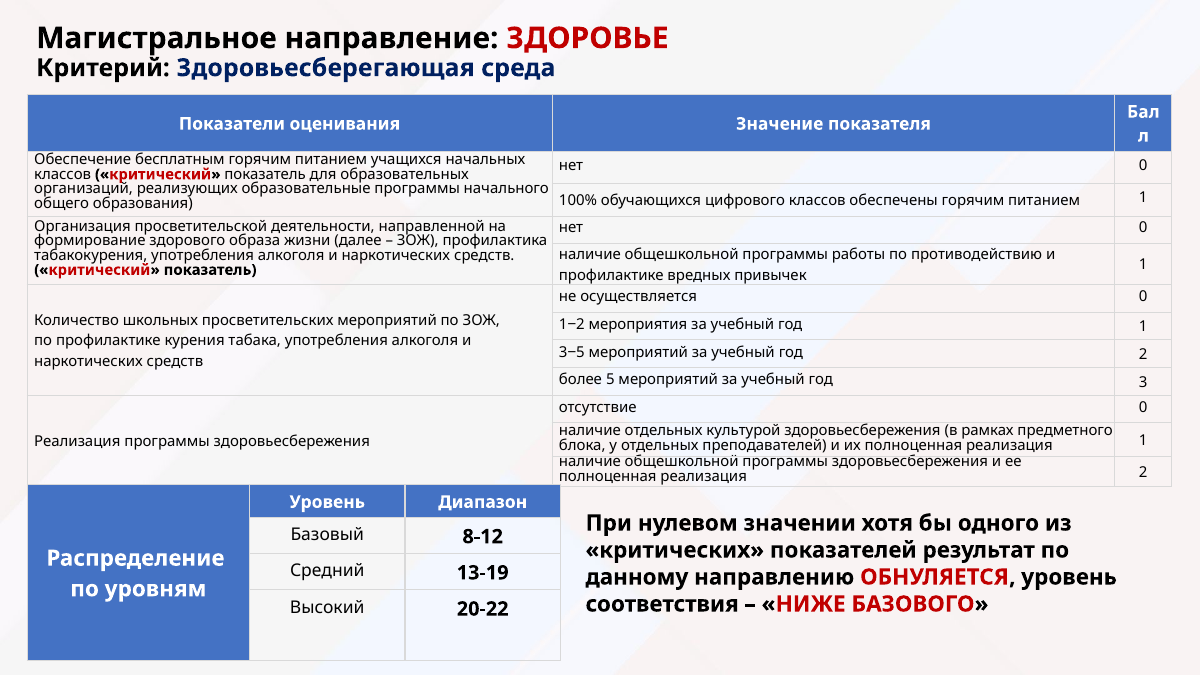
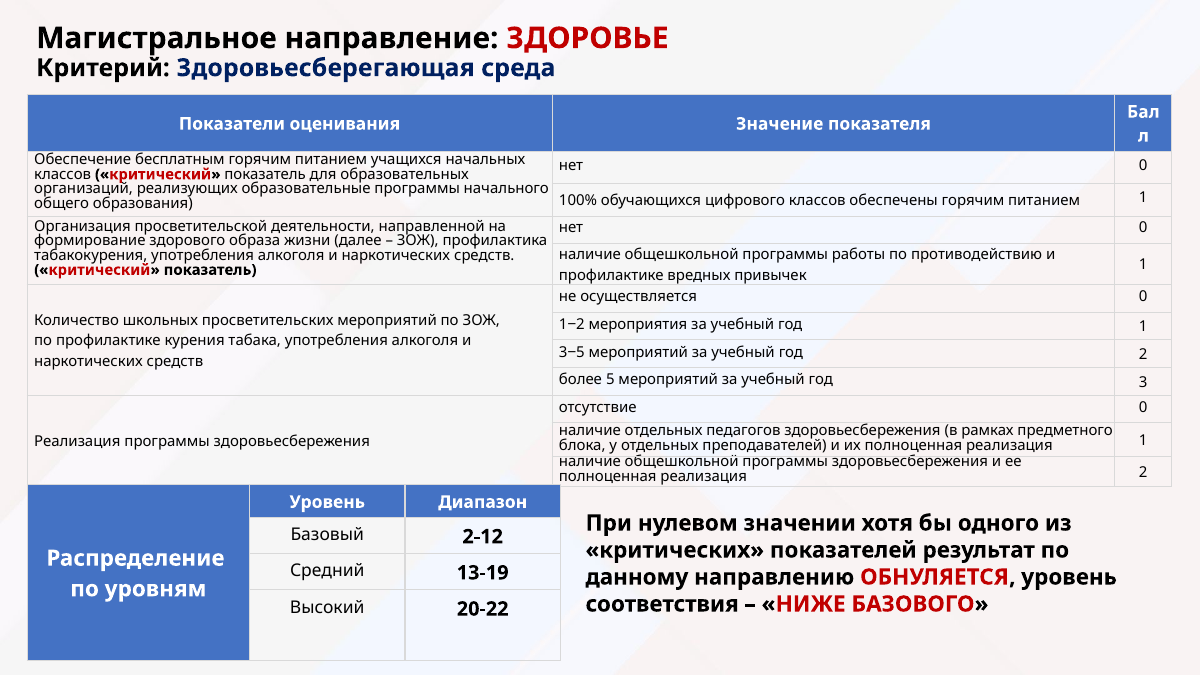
культурой: культурой -> педагогов (743, 430)
8-12: 8-12 -> 2-12 (483, 537)
